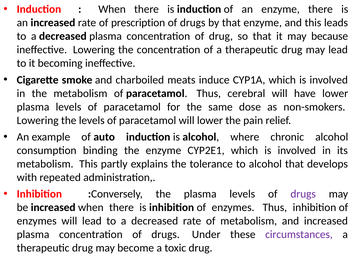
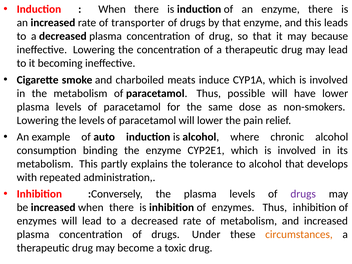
prescription: prescription -> transporter (138, 23)
cerebral: cerebral -> possible (246, 93)
circumstances colour: purple -> orange (299, 234)
